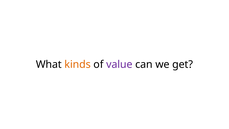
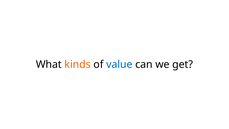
value colour: purple -> blue (119, 64)
